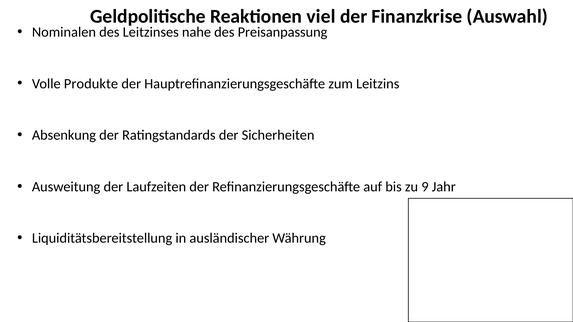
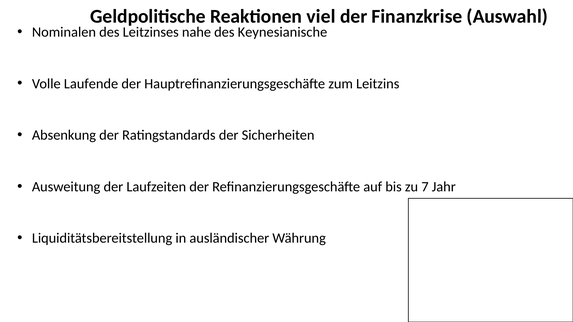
Preisanpassung: Preisanpassung -> Keynesianische (282, 32)
Produkte: Produkte -> Laufende (91, 84)
9: 9 -> 7 (425, 187)
